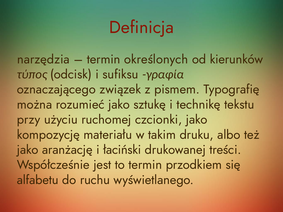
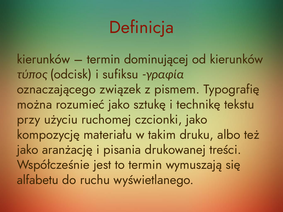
narzędzia: narzędzia -> kierunków (43, 59)
określonych: określonych -> dominującej (156, 59)
łaciński: łaciński -> pisania (122, 150)
przodkiem: przodkiem -> wymuszają (194, 165)
